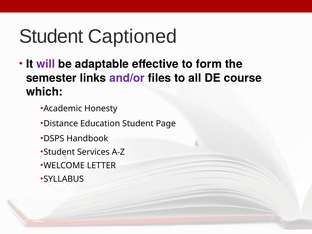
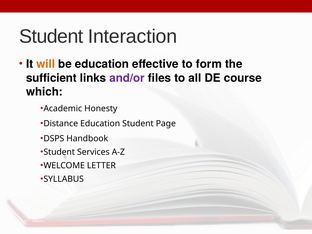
Captioned: Captioned -> Interaction (133, 36)
will colour: purple -> orange (46, 64)
be adaptable: adaptable -> education (102, 64)
semester: semester -> sufficient (51, 78)
